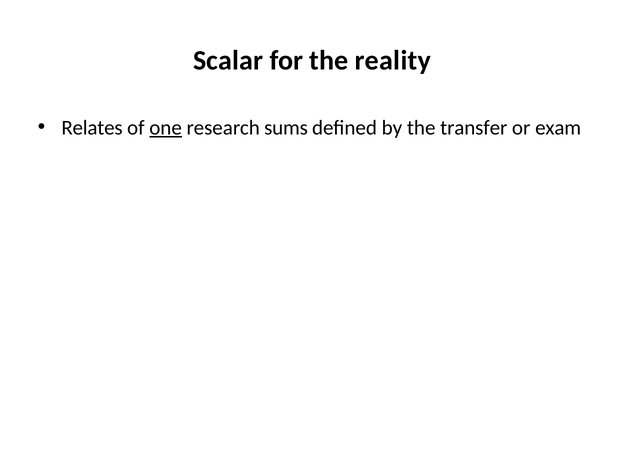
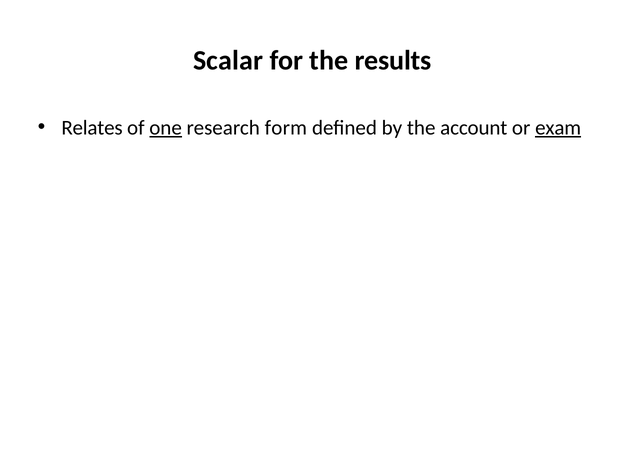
reality: reality -> results (393, 60)
sums: sums -> form (286, 128)
transfer: transfer -> account (474, 128)
exam underline: none -> present (558, 128)
